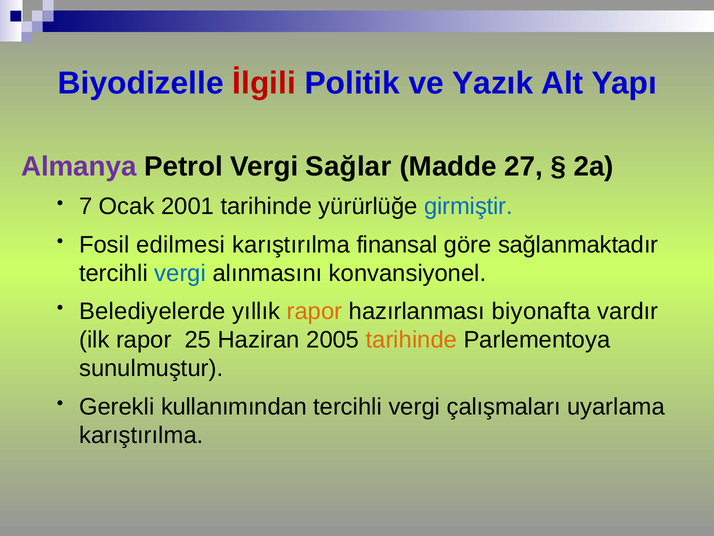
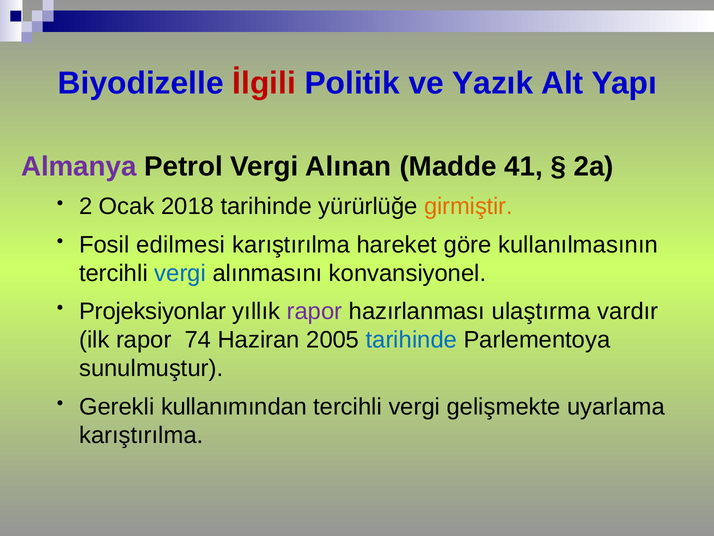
Sağlar: Sağlar -> Alınan (348, 166)
27: 27 -> 41 (524, 166)
7: 7 -> 2 (86, 206)
2001: 2001 -> 2018 (188, 206)
girmiştir colour: blue -> orange (469, 206)
finansal: finansal -> hareket (397, 245)
sağlanmaktadır: sağlanmaktadır -> kullanılmasının (578, 245)
Belediyelerde: Belediyelerde -> Projeksiyonlar (153, 311)
rapor colour: orange -> purple (315, 311)
biyonafta: biyonafta -> ulaştırma (541, 311)
25: 25 -> 74 (198, 340)
tarihinde colour: orange -> blue (411, 340)
çalışmaları: çalışmaları -> gelişmekte (504, 406)
